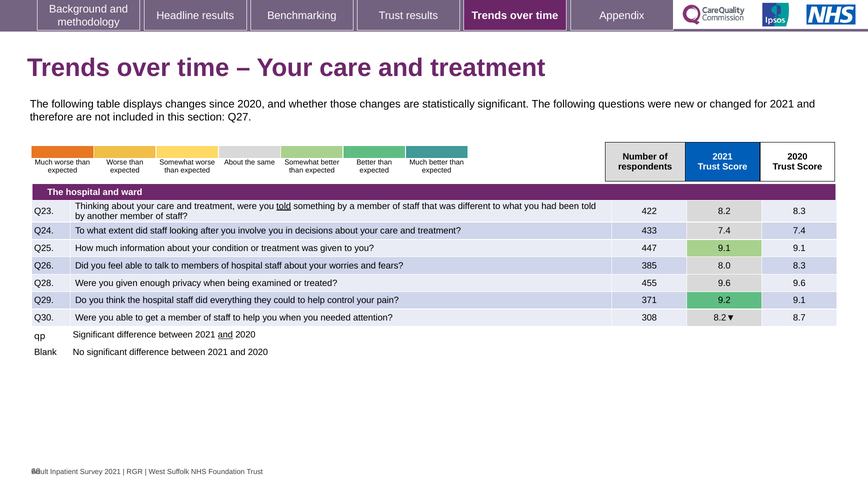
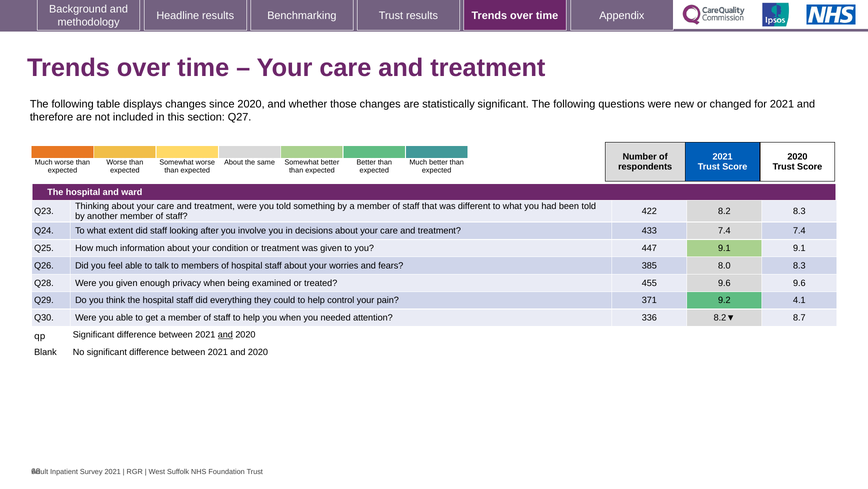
told underline: present -> none (284, 206)
9.2 9.1: 9.1 -> 4.1 (799, 300)
308: 308 -> 336 (649, 317)
